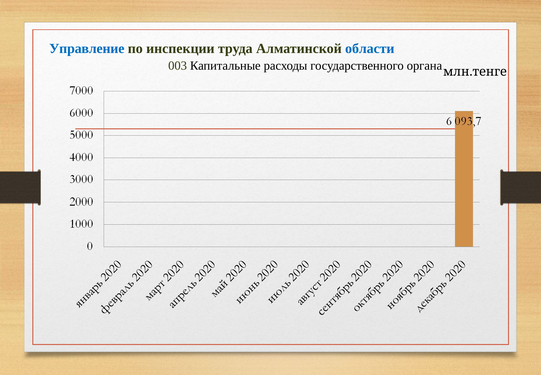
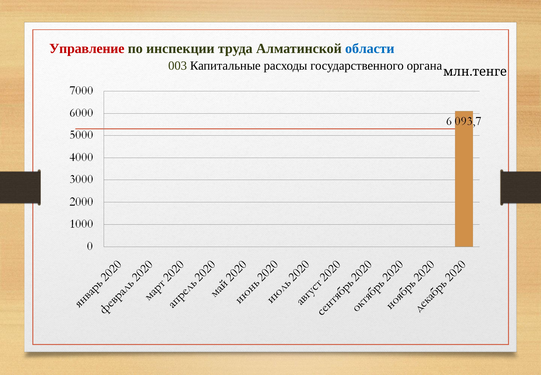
Управление colour: blue -> red (87, 48)
